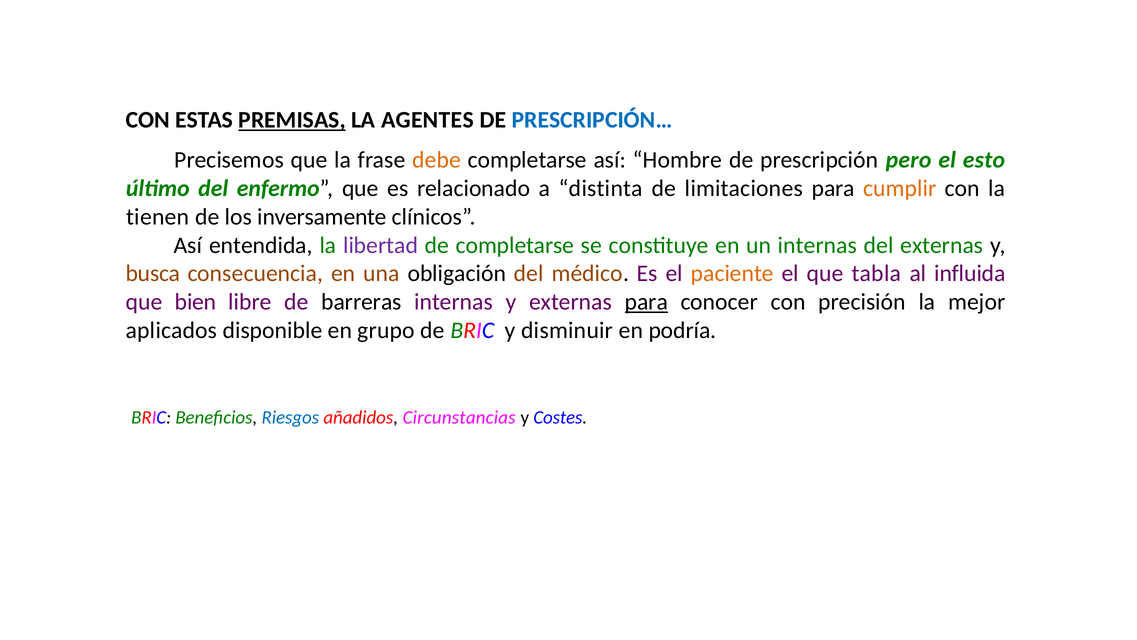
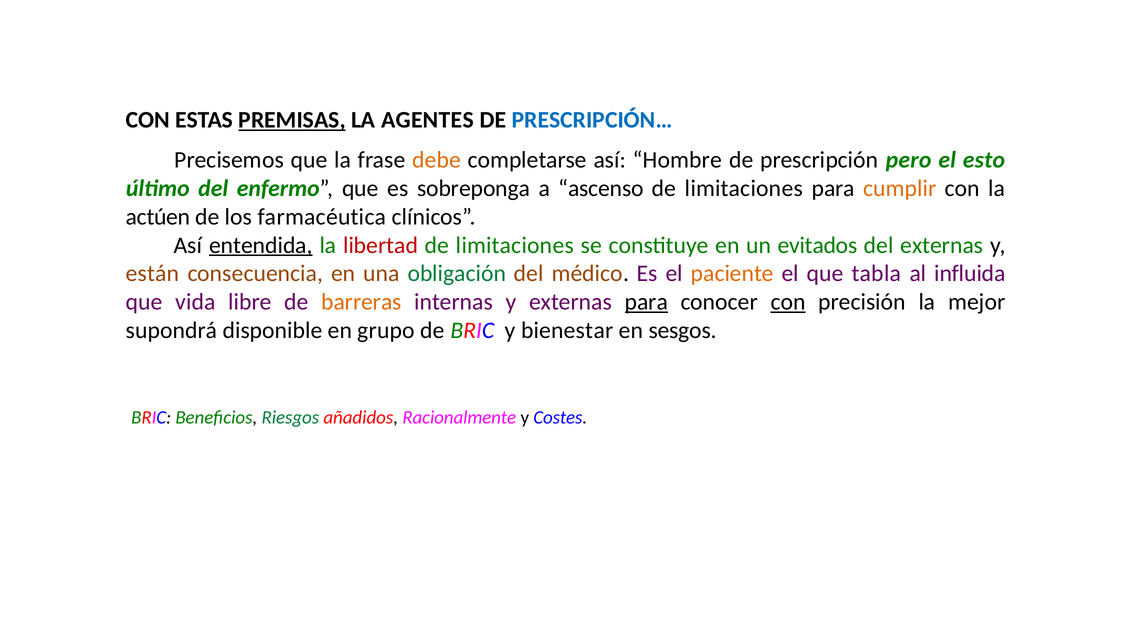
relacionado: relacionado -> sobreponga (474, 188)
distinta: distinta -> ascenso (601, 188)
tienen: tienen -> actúen (158, 217)
inversamente: inversamente -> farmacéutica (322, 217)
entendida underline: none -> present (261, 245)
libertad colour: purple -> red (381, 245)
completarse: completarse -> limitaciones (515, 245)
un internas: internas -> evitados (818, 245)
busca: busca -> están (153, 273)
obligación colour: black -> green (457, 273)
bien: bien -> vida (195, 302)
barreras colour: black -> orange (361, 302)
con underline: none -> present (788, 302)
aplicados: aplicados -> supondrá (172, 330)
disminuir: disminuir -> bienestar (567, 330)
podría: podría -> sesgos (683, 330)
Riesgos colour: blue -> green (290, 417)
Circunstancias: Circunstancias -> Racionalmente (459, 417)
